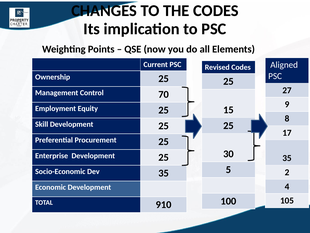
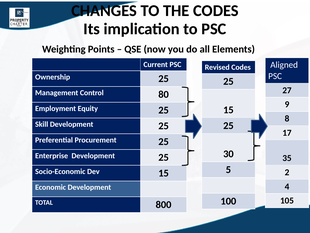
70: 70 -> 80 (164, 94)
Dev 35: 35 -> 15 (164, 173)
910: 910 -> 800 (164, 204)
